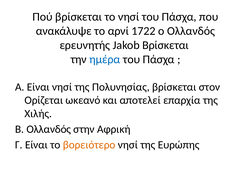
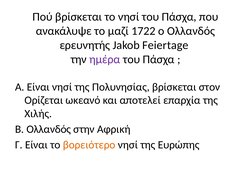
αρνί: αρνί -> μαζί (118, 31)
Jakob Βρίσκεται: Βρίσκεται -> Feiertage (165, 45)
ημέρα colour: blue -> purple (105, 59)
